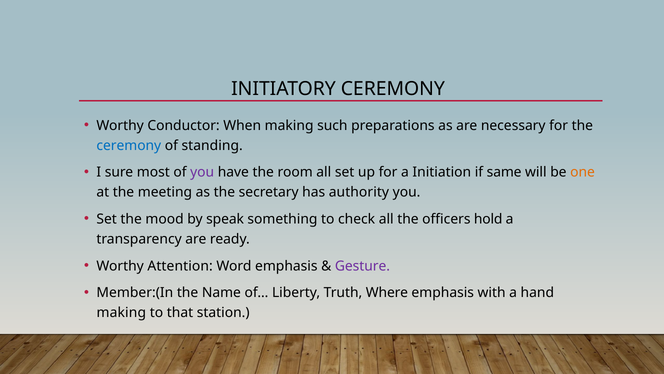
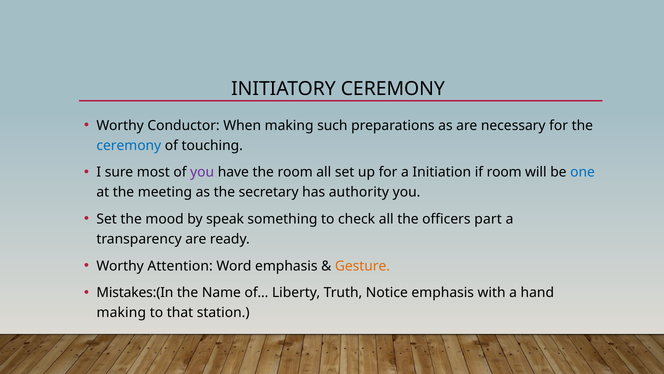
standing: standing -> touching (212, 145)
if same: same -> room (504, 172)
one colour: orange -> blue (583, 172)
hold: hold -> part (488, 219)
Gesture colour: purple -> orange (362, 266)
Member:(In: Member:(In -> Mistakes:(In (135, 292)
Where: Where -> Notice (387, 292)
